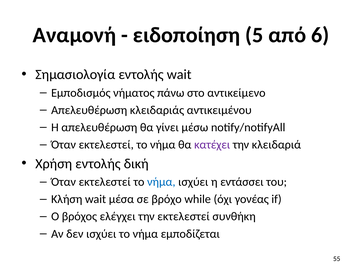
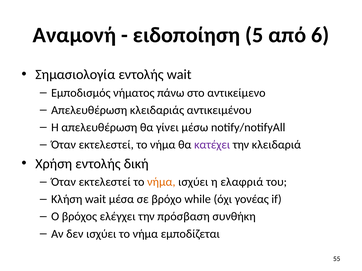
νήμα colour: blue -> orange (161, 182)
εντάσσει: εντάσσει -> ελαφριά (242, 182)
την εκτελεστεί: εκτελεστεί -> πρόσβαση (184, 217)
